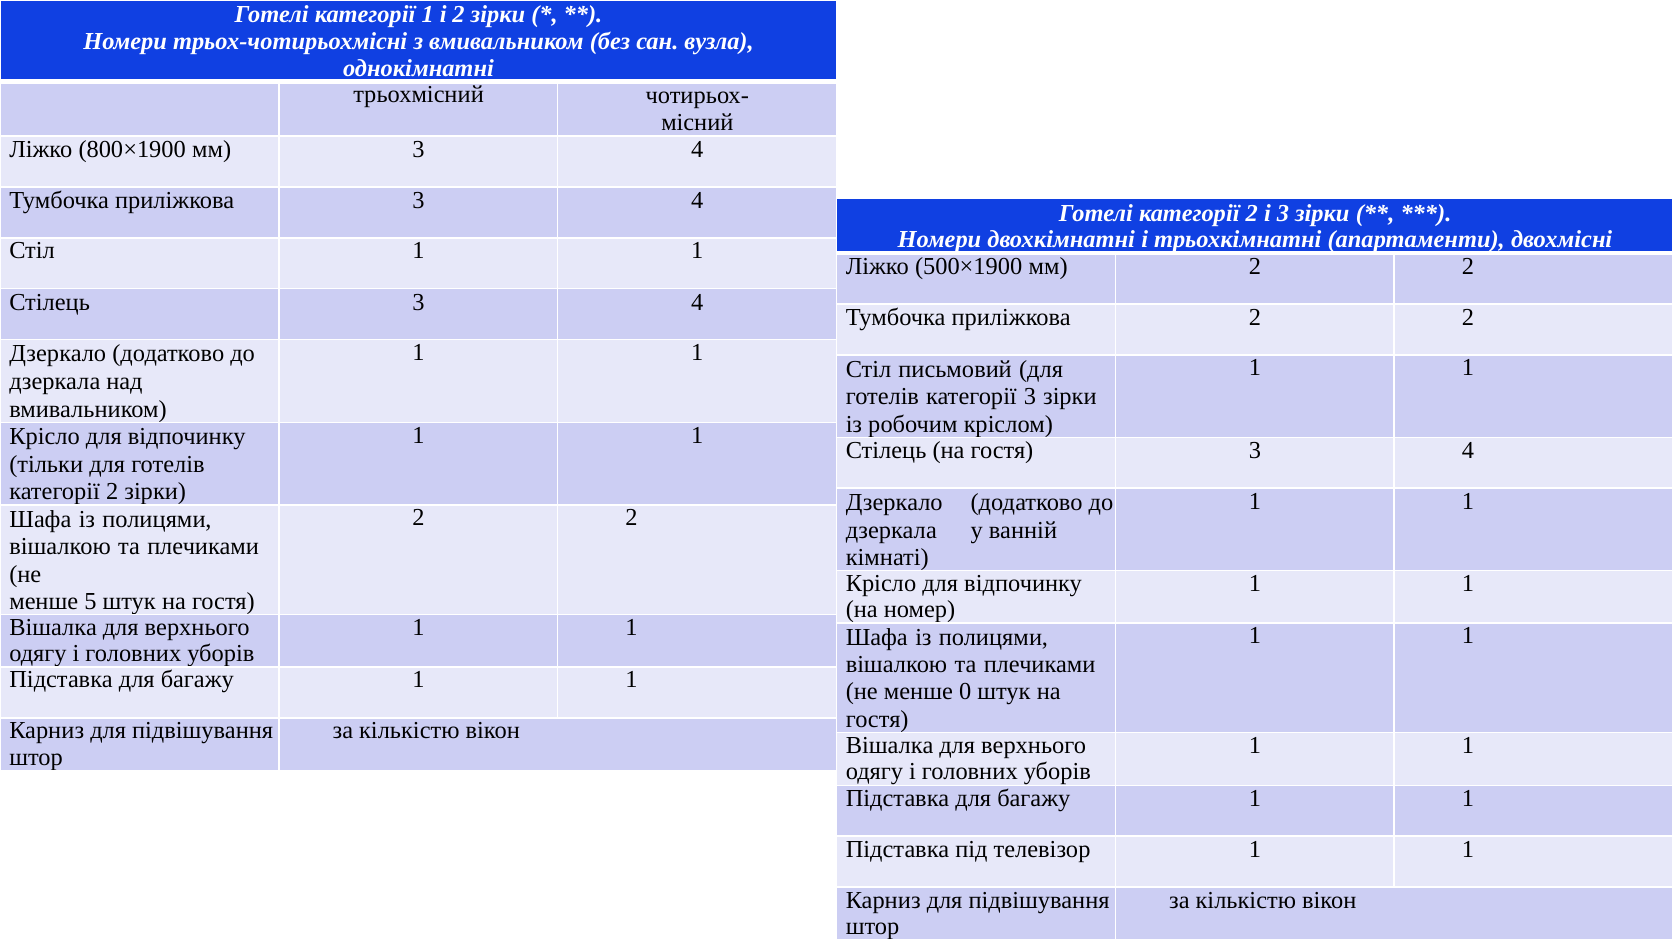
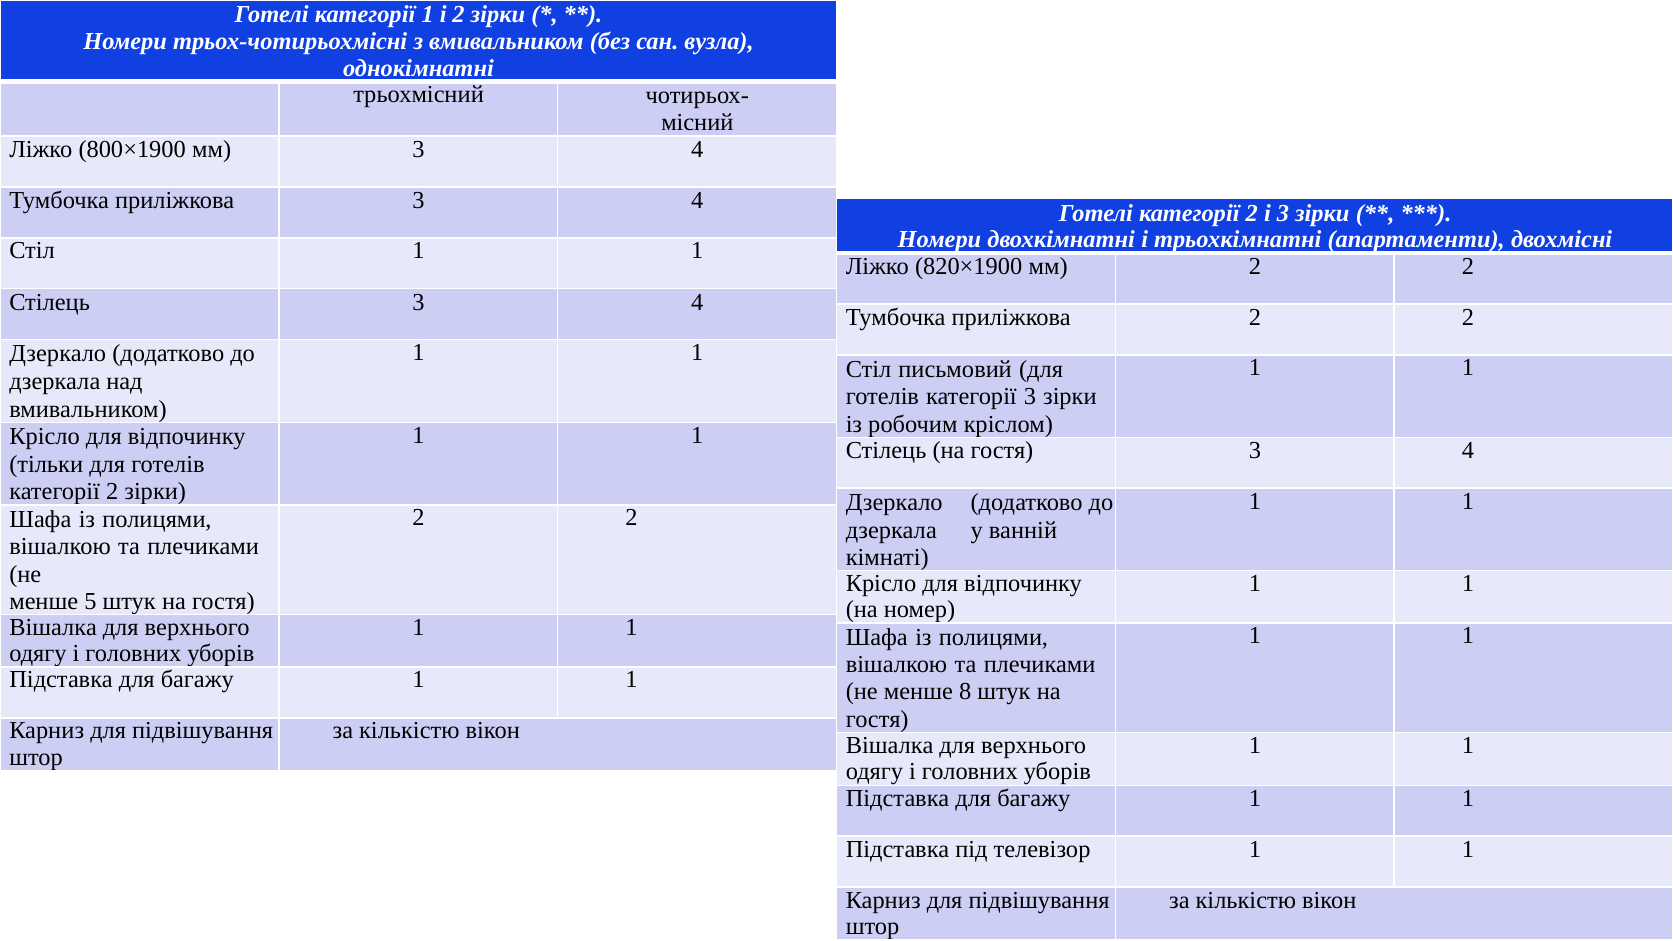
500×1900: 500×1900 -> 820×1900 (969, 266)
0: 0 -> 8 (965, 692)
